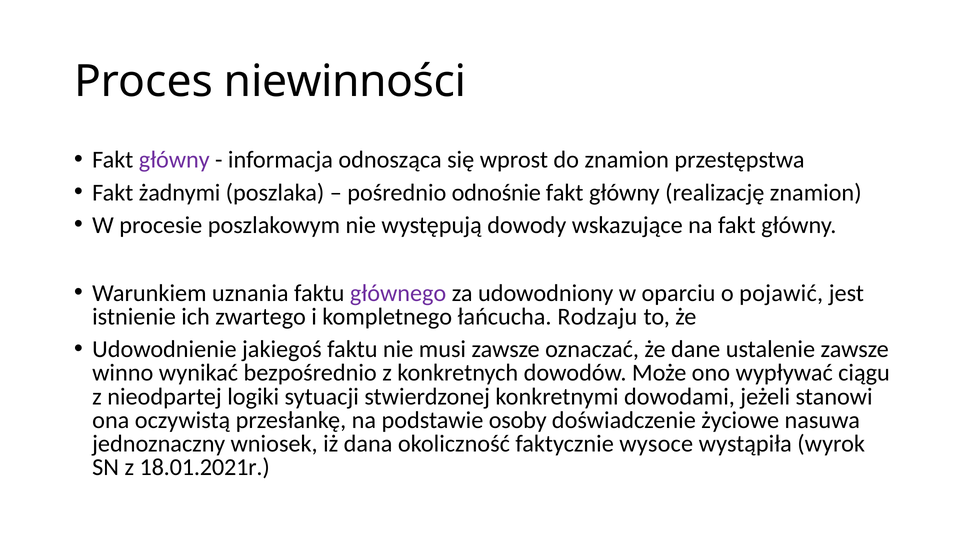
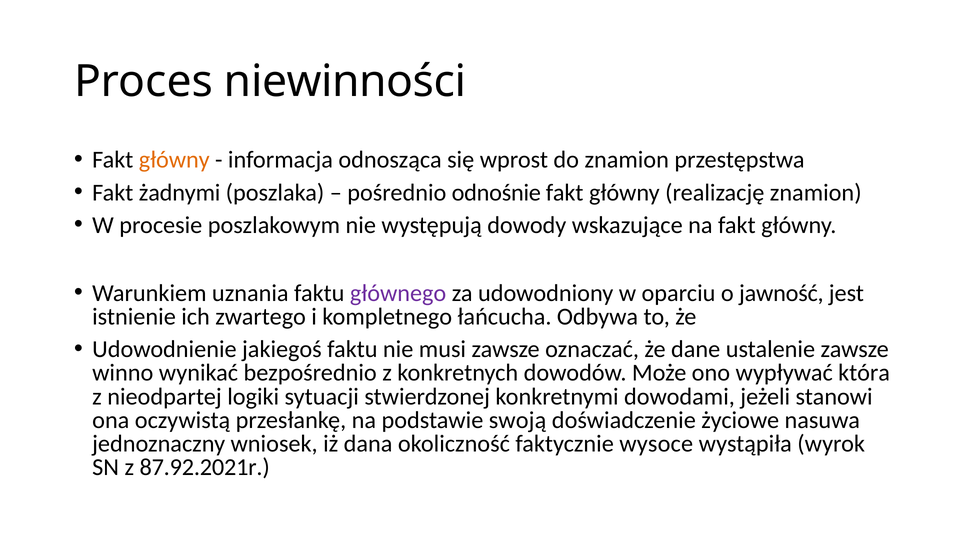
główny colour: purple -> orange (174, 160)
pojawić: pojawić -> jawność (781, 293)
Rodzaju: Rodzaju -> Odbywa (598, 317)
ciągu: ciągu -> która (864, 373)
osoby: osoby -> swoją (518, 420)
18.01.2021r: 18.01.2021r -> 87.92.2021r (205, 467)
